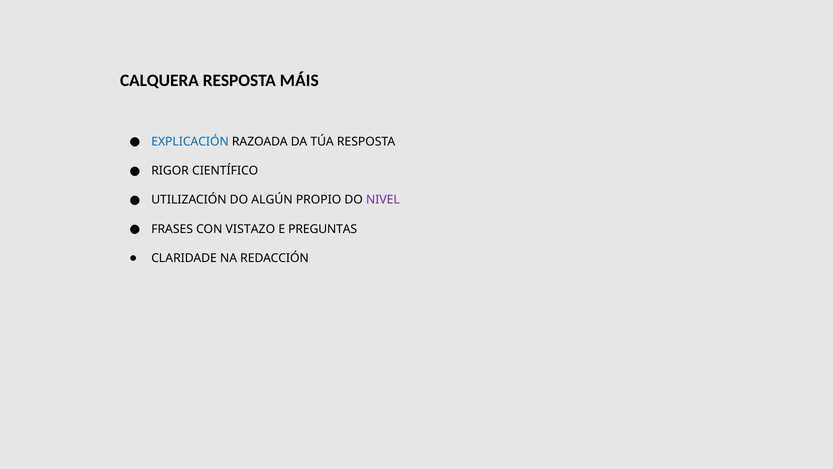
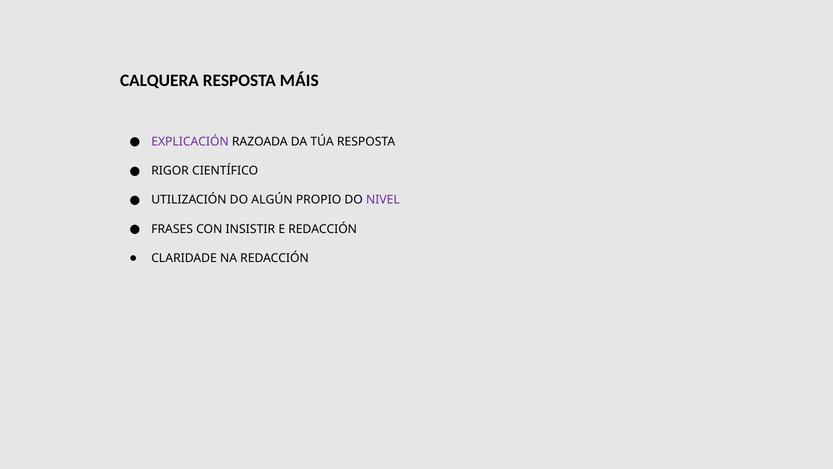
EXPLICACIÓN colour: blue -> purple (190, 141)
VISTAZO: VISTAZO -> INSISTIR (250, 229)
E PREGUNTAS: PREGUNTAS -> REDACCIÓN (323, 229)
